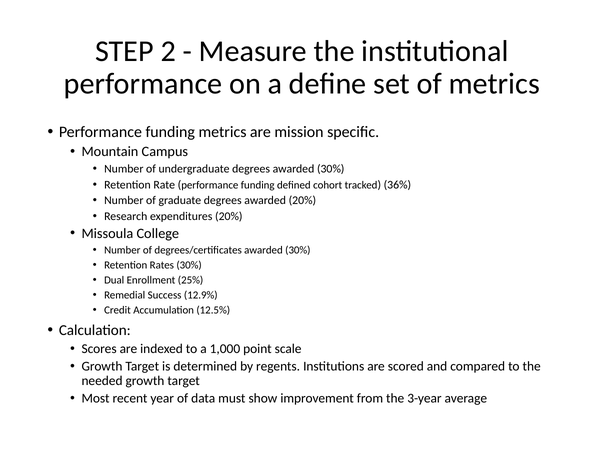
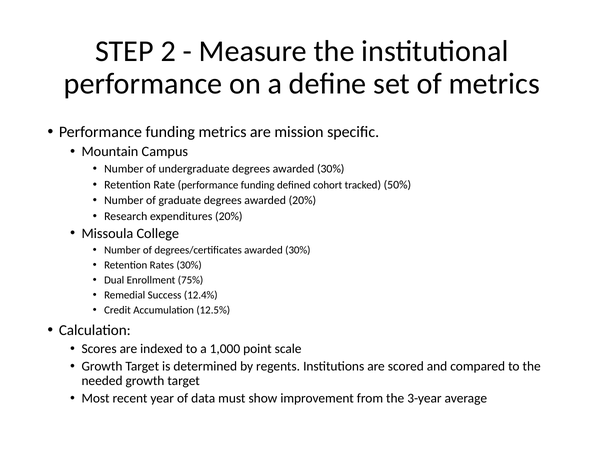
36%: 36% -> 50% (397, 185)
25%: 25% -> 75% (191, 280)
12.9%: 12.9% -> 12.4% (201, 295)
